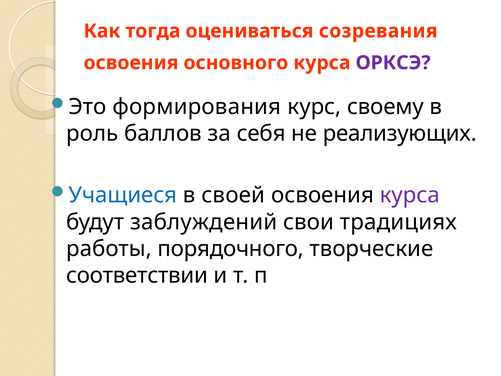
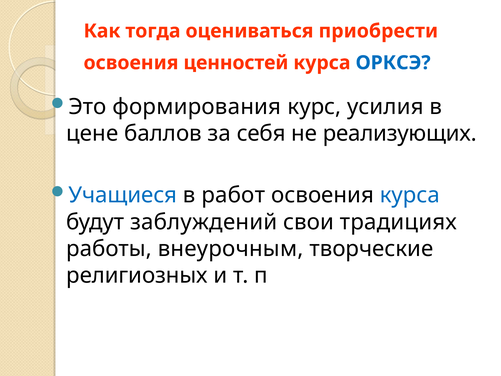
созревания: созревания -> приобрести (378, 31)
основного: основного -> ценностей (236, 63)
ОРКСЭ colour: purple -> blue (393, 63)
своему: своему -> усилия (385, 107)
роль: роль -> цене (92, 133)
своей: своей -> работ (233, 195)
курса colour: purple -> blue (410, 195)
порядочного: порядочного -> внеурочным (231, 249)
соответствии: соответствии -> религиозных (137, 275)
